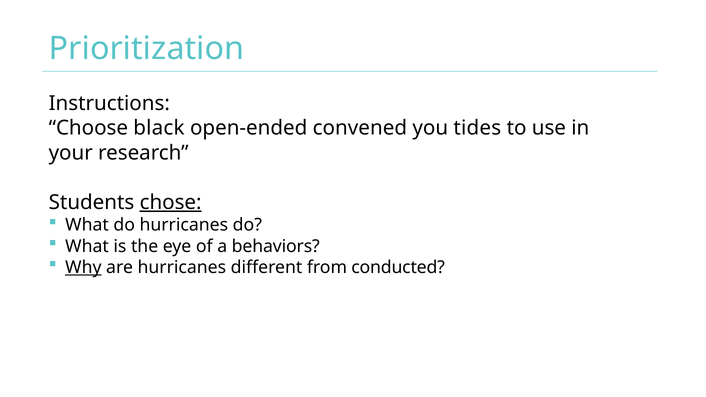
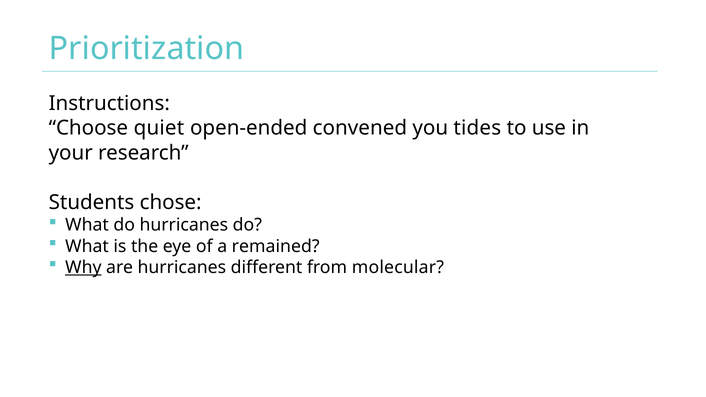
black: black -> quiet (159, 128)
chose underline: present -> none (171, 202)
behaviors: behaviors -> remained (276, 246)
conducted: conducted -> molecular (398, 267)
